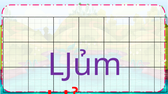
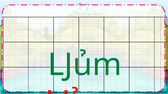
Ǉủm colour: purple -> green (85, 65)
